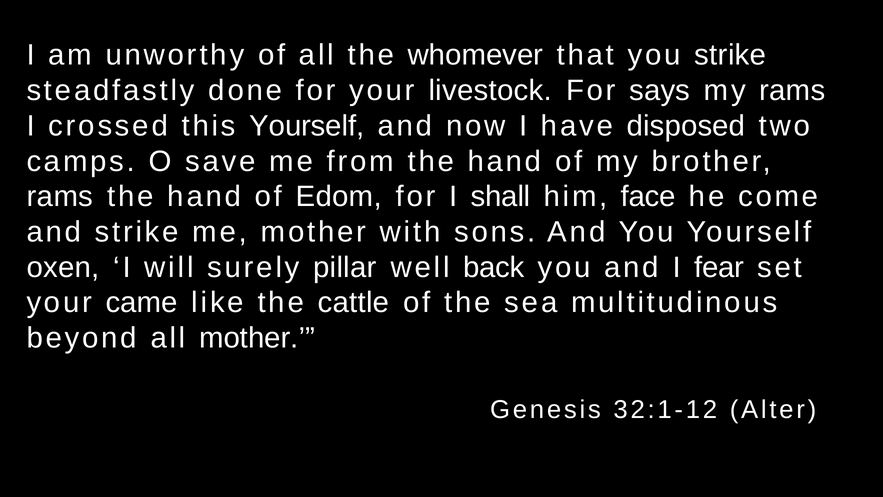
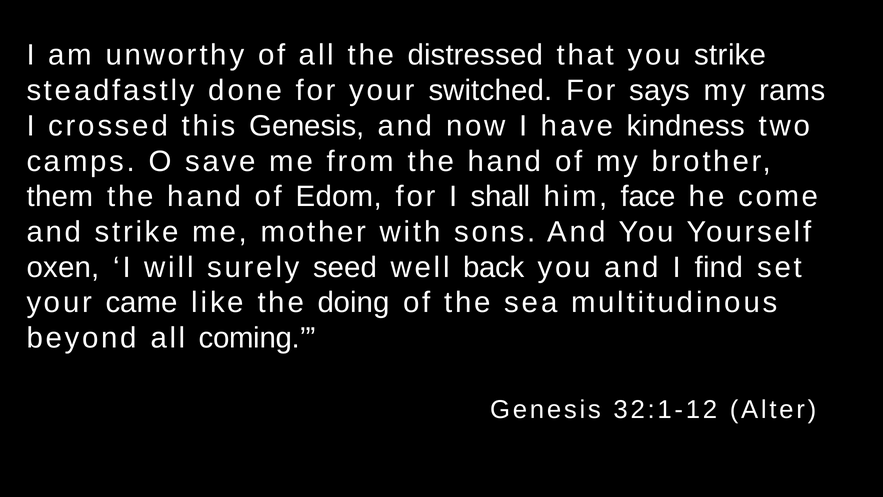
whomever: whomever -> distressed (475, 55)
livestock: livestock -> switched (490, 91)
this Yourself: Yourself -> Genesis (307, 126)
disposed: disposed -> kindness (686, 126)
rams: rams -> them (60, 197)
pillar: pillar -> seed (345, 267)
fear: fear -> find (719, 267)
cattle: cattle -> doing (354, 303)
all mother: mother -> coming (257, 338)
